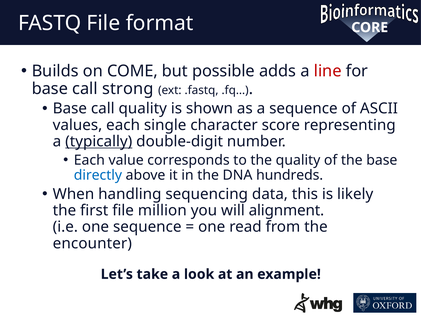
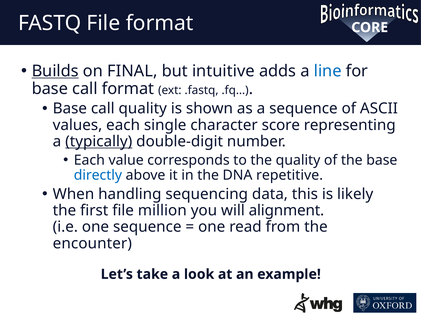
Builds underline: none -> present (55, 71)
COME: COME -> FINAL (132, 71)
possible: possible -> intuitive (223, 71)
line colour: red -> blue (328, 71)
call strong: strong -> format (128, 89)
hundreds: hundreds -> repetitive (290, 175)
